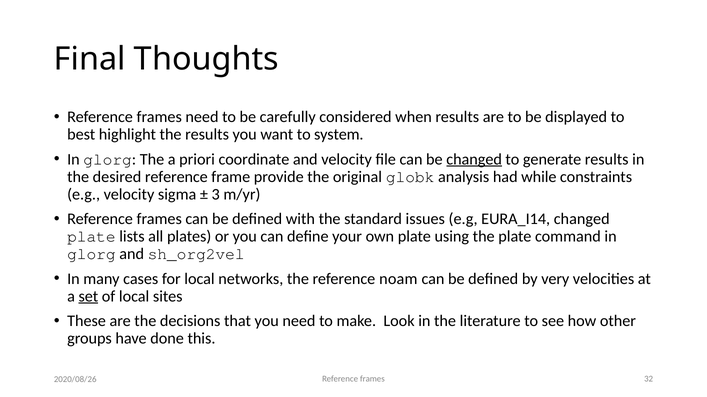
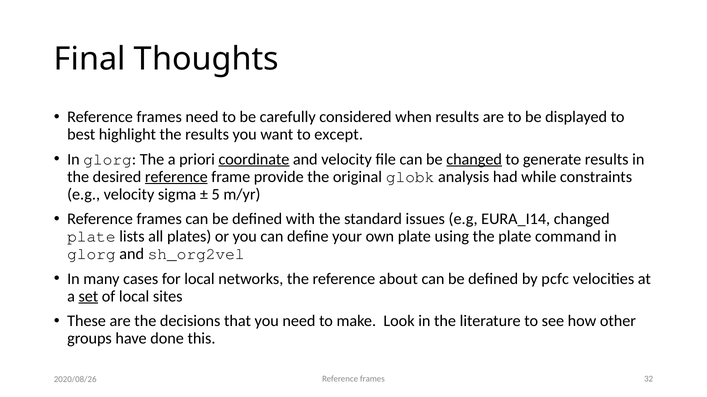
system: system -> except (339, 135)
coordinate underline: none -> present (254, 160)
reference underline: none -> present (176, 177)
3: 3 -> 5 (216, 194)
noam: noam -> about (398, 279)
very: very -> pcfc (555, 279)
